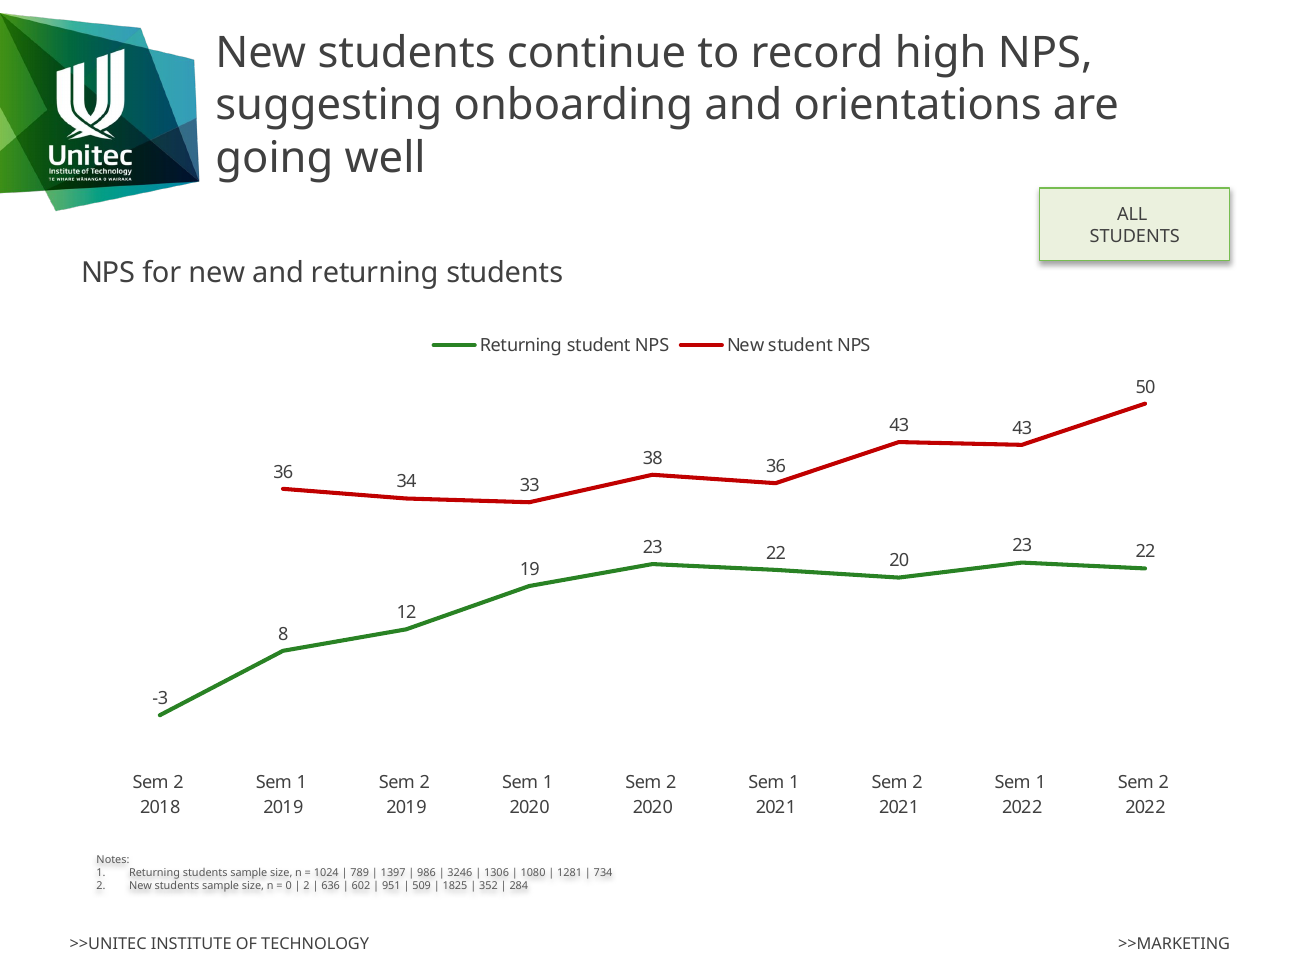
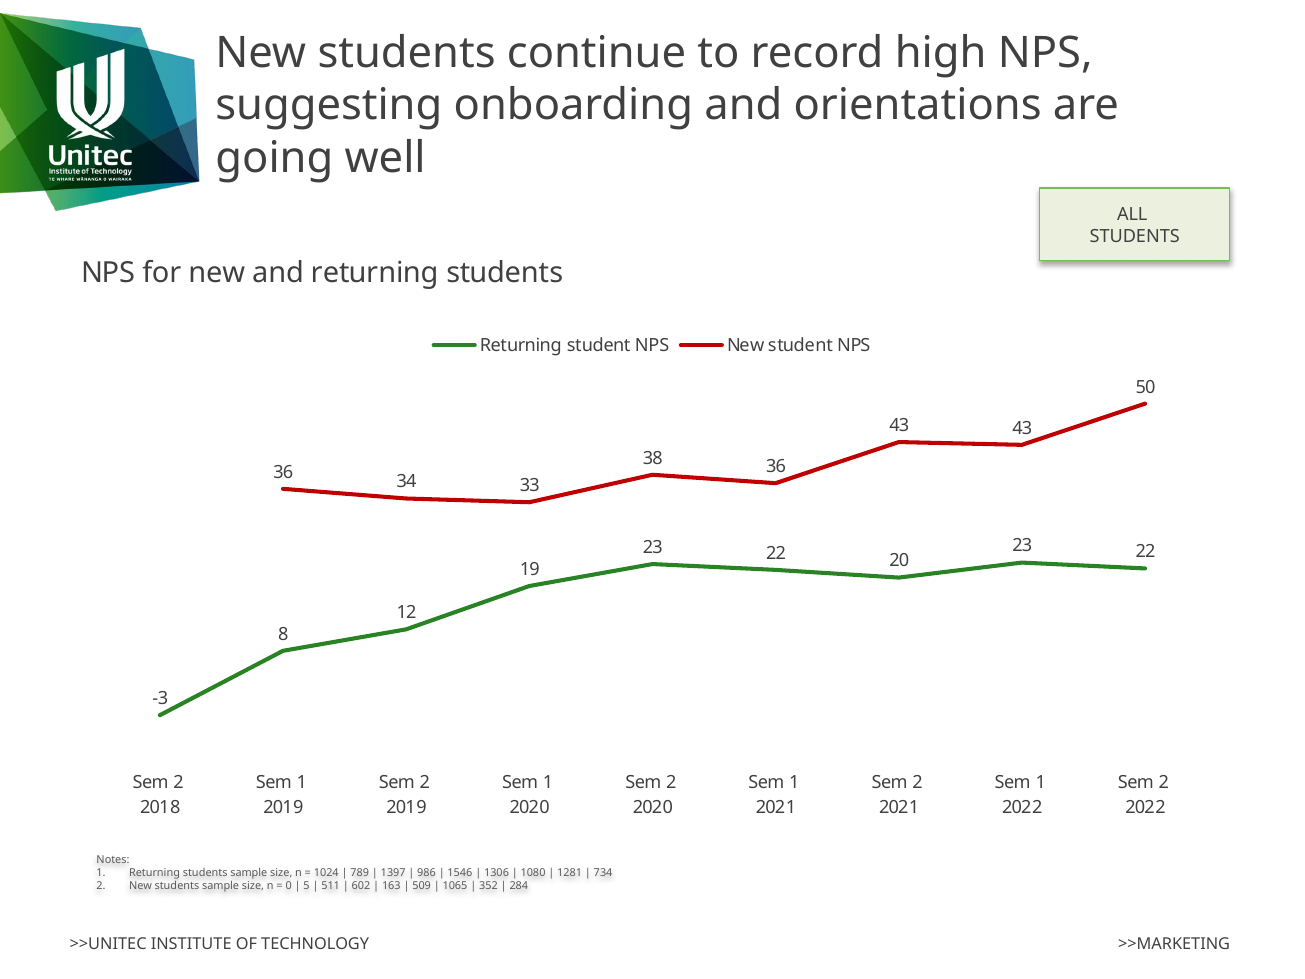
3246: 3246 -> 1546 (460, 873)
2: 2 -> 5 (307, 886)
636: 636 -> 511 (331, 886)
951: 951 -> 163 (391, 886)
1825: 1825 -> 1065 (455, 886)
